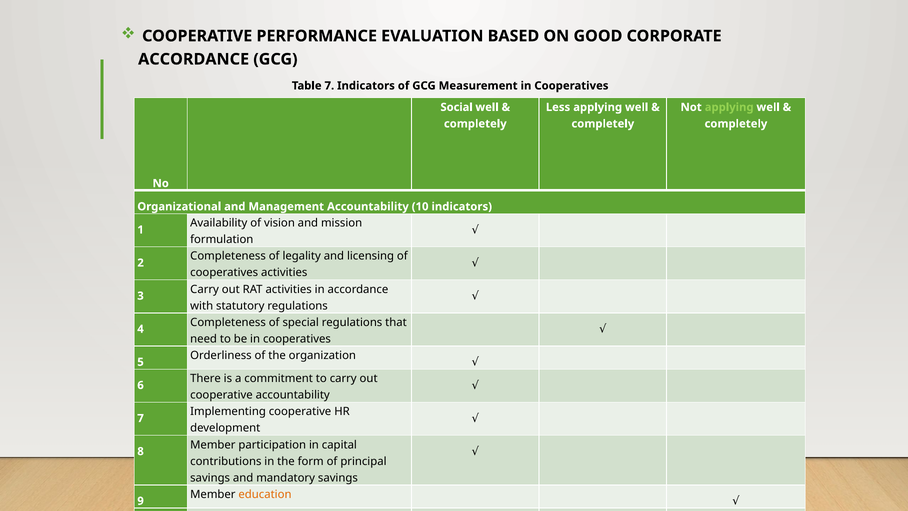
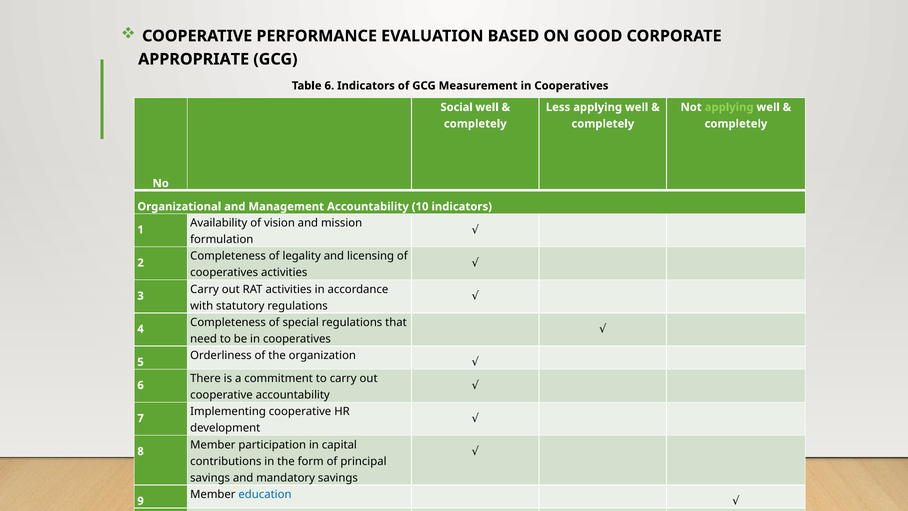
ACCORDANCE: ACCORDANCE -> APPROPRIATE (194, 59)
Table 7: 7 -> 6 (329, 86)
education colour: orange -> blue (265, 494)
